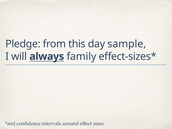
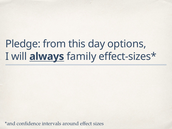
sample: sample -> options (127, 44)
